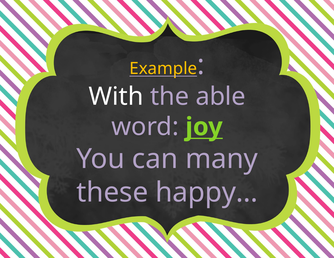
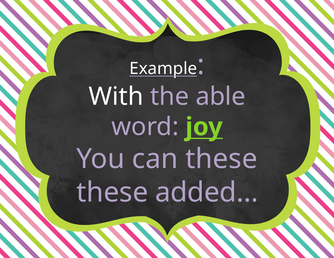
Example colour: yellow -> white (163, 68)
can many: many -> these (221, 159)
happy…: happy… -> added… (207, 192)
